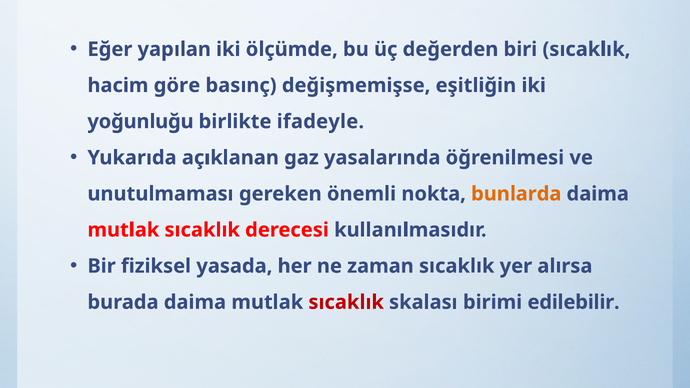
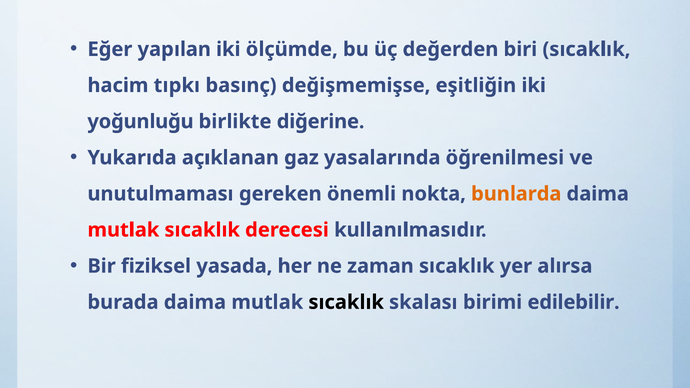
göre: göre -> tıpkı (177, 85)
ifadeyle: ifadeyle -> diğerine (321, 122)
sıcaklık colour: red -> black (346, 302)
